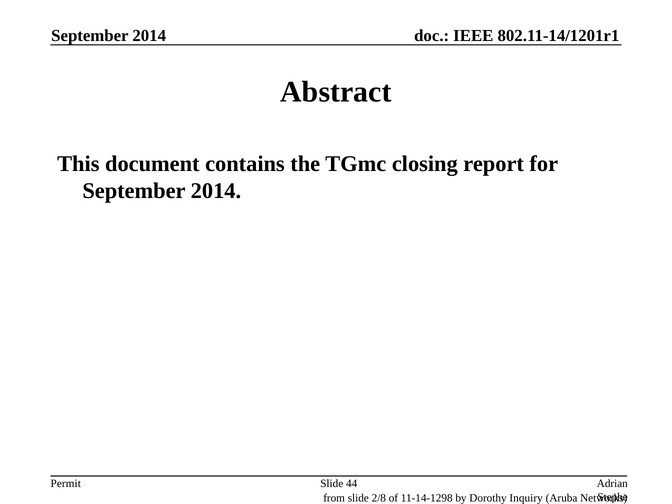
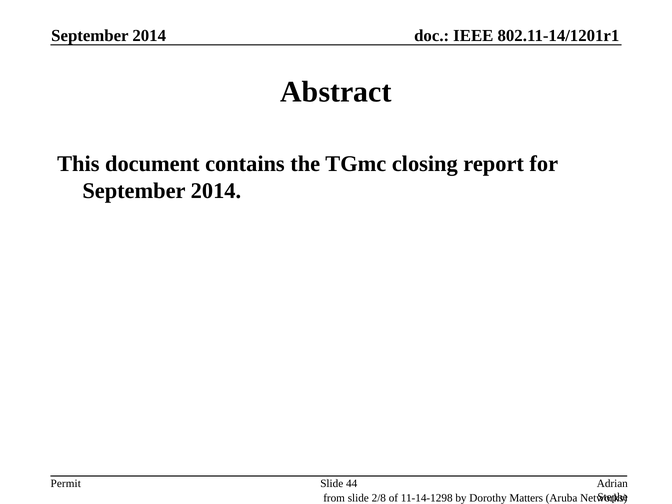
Inquiry: Inquiry -> Matters (526, 498)
